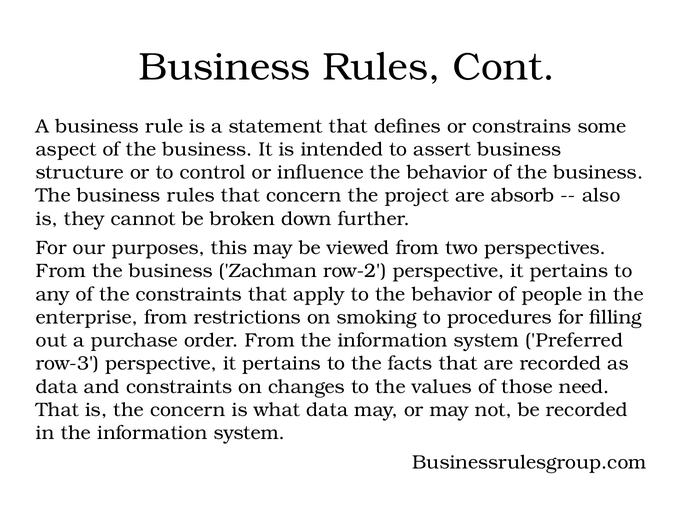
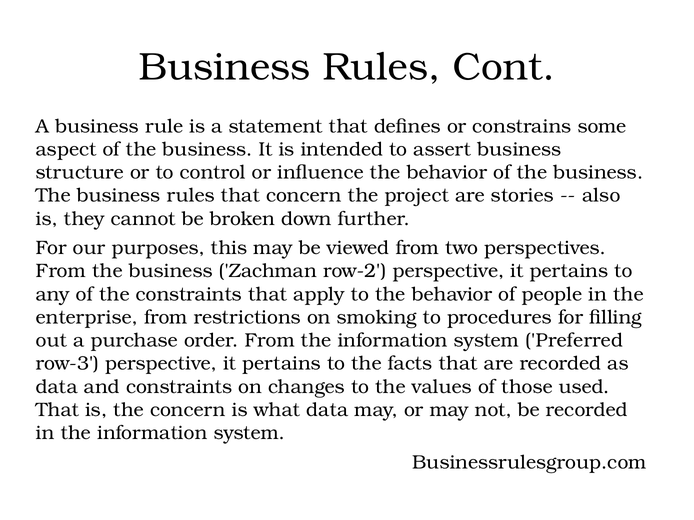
absorb: absorb -> stories (522, 196)
need: need -> used (584, 387)
